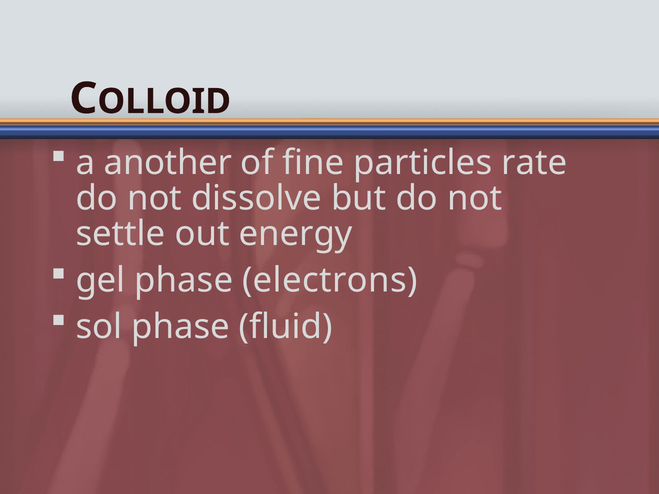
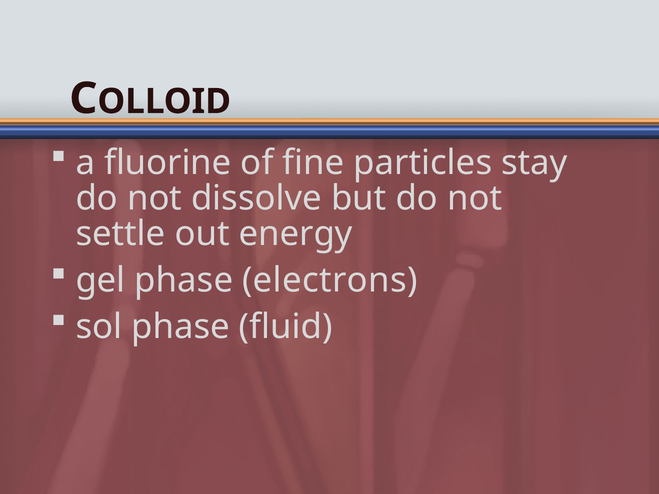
another: another -> fluorine (168, 163)
rate: rate -> stay (534, 163)
